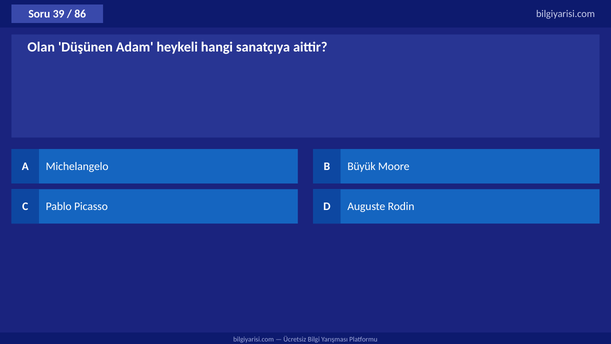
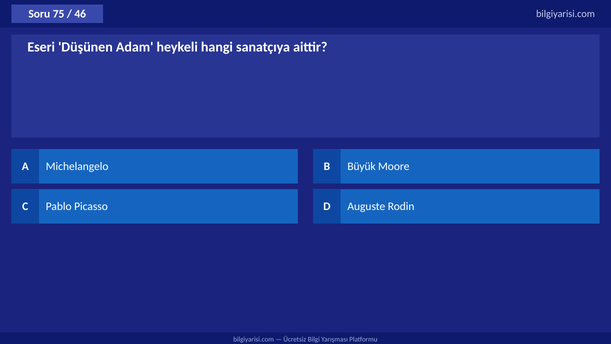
39: 39 -> 75 (59, 14)
86: 86 -> 46 (80, 14)
Olan: Olan -> Eseri (41, 47)
